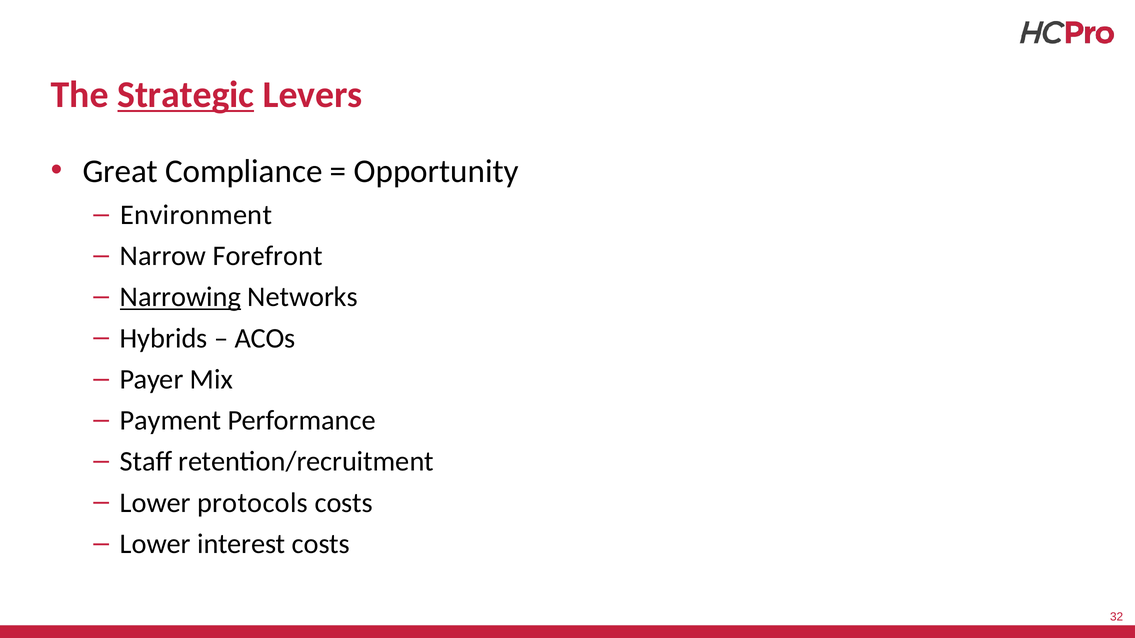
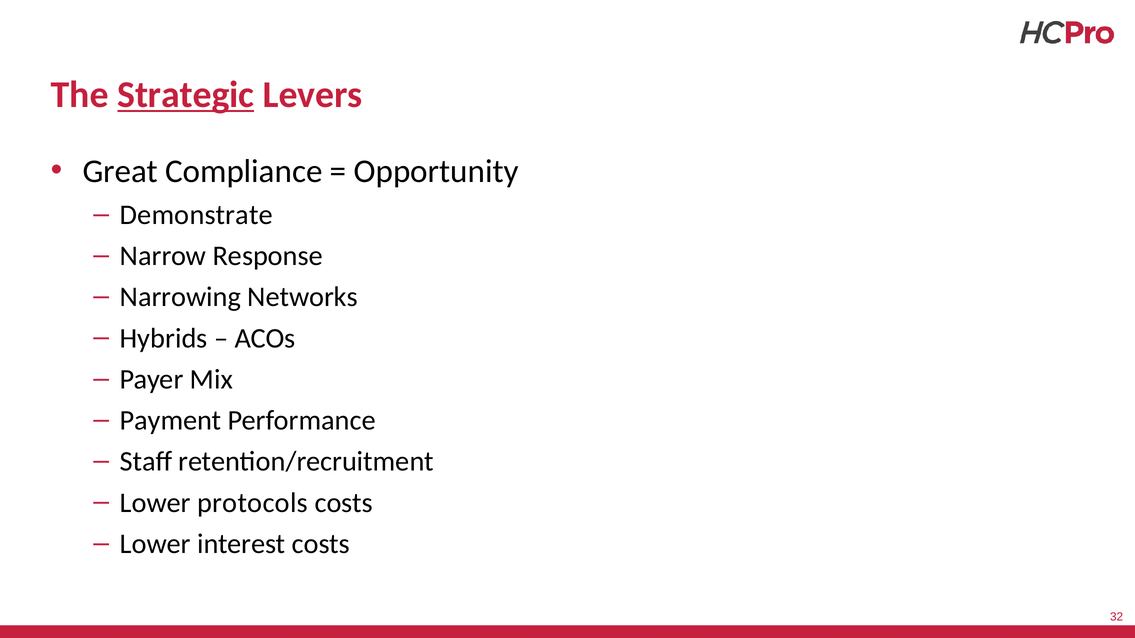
Environment: Environment -> Demonstrate (196, 215)
Forefront: Forefront -> Response (268, 256)
Narrowing underline: present -> none (180, 297)
